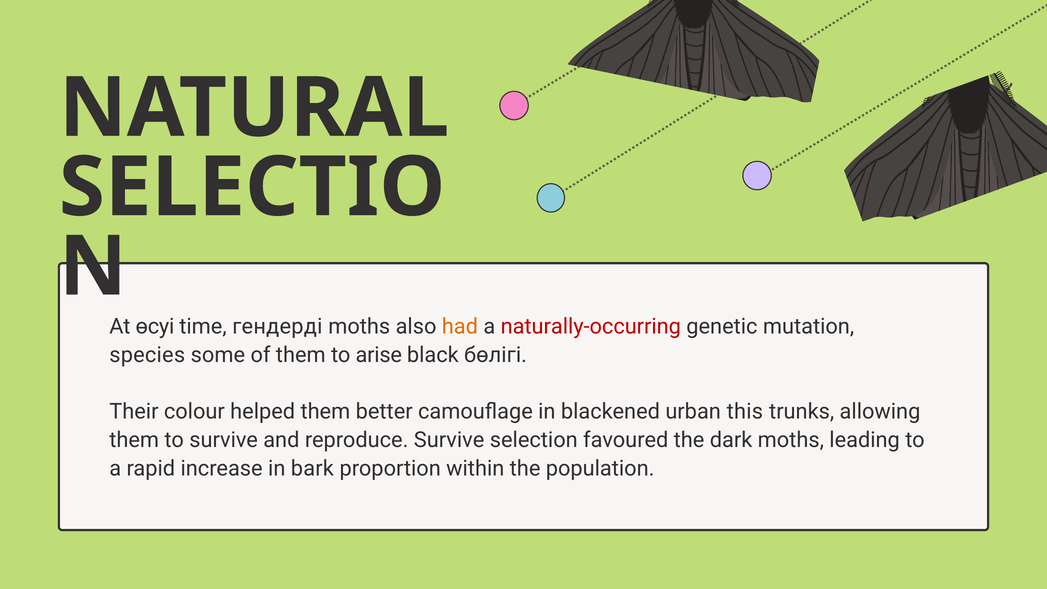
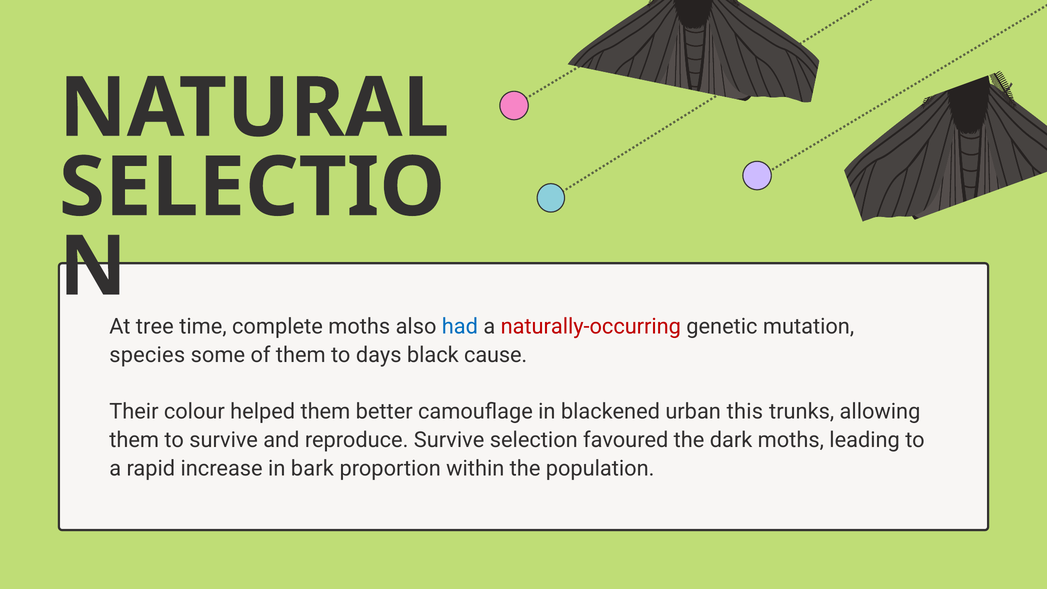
өсуі: өсуі -> tree (155, 327)
гендерді: гендерді -> complete (277, 327)
had colour: orange -> blue (460, 327)
arise: arise -> days (379, 355)
бөлігі: бөлігі -> cause (496, 355)
